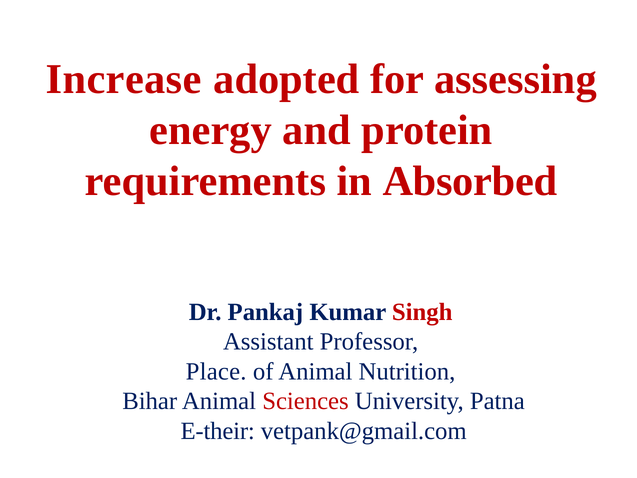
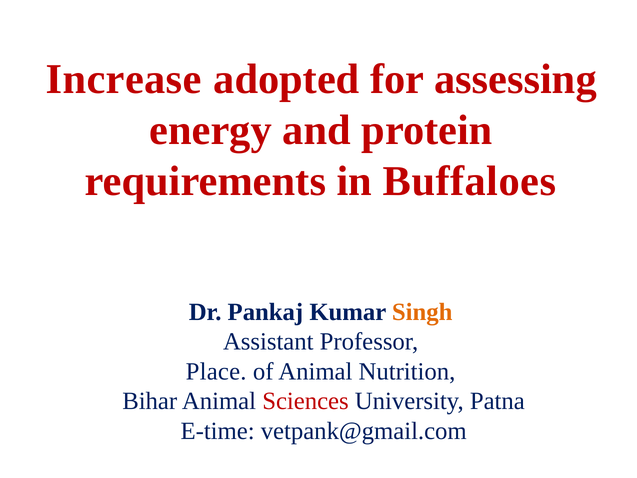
Absorbed: Absorbed -> Buffaloes (469, 181)
Singh colour: red -> orange (422, 312)
E-their: E-their -> E-time (218, 431)
